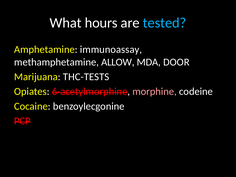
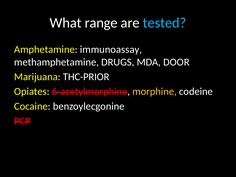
hours: hours -> range (101, 23)
ALLOW: ALLOW -> DRUGS (118, 62)
THC-TESTS: THC-TESTS -> THC-PRIOR (86, 77)
morphine colour: pink -> yellow (155, 92)
